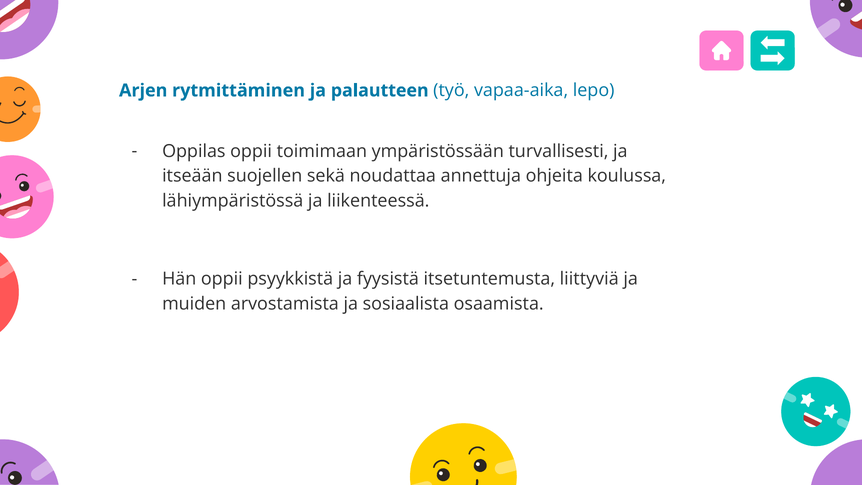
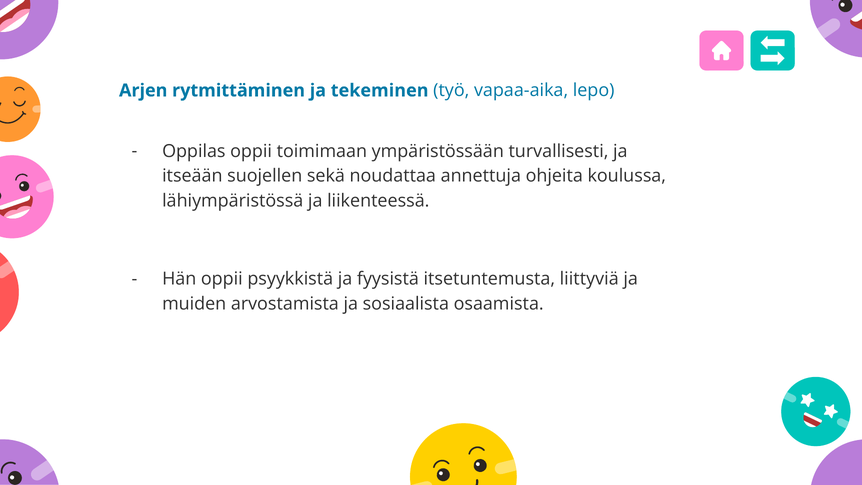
palautteen: palautteen -> tekeminen (380, 90)
